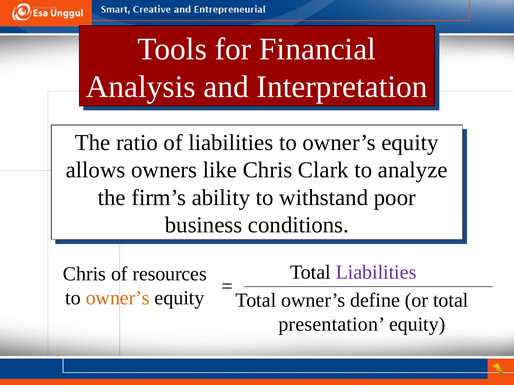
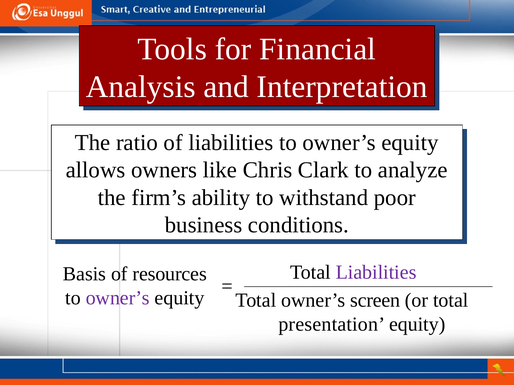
Chris: Chris -> Basis (84, 274)
owner’s colour: orange -> purple (118, 298)
define: define -> screen (375, 301)
